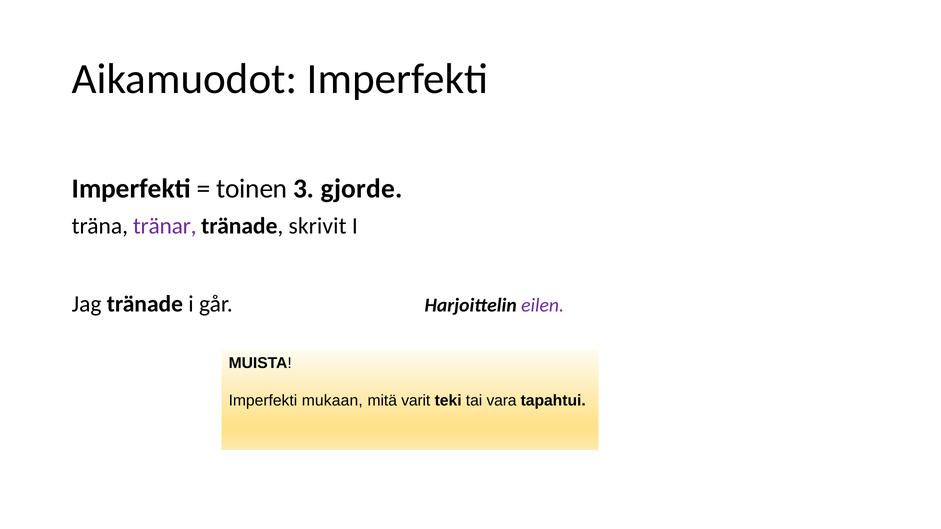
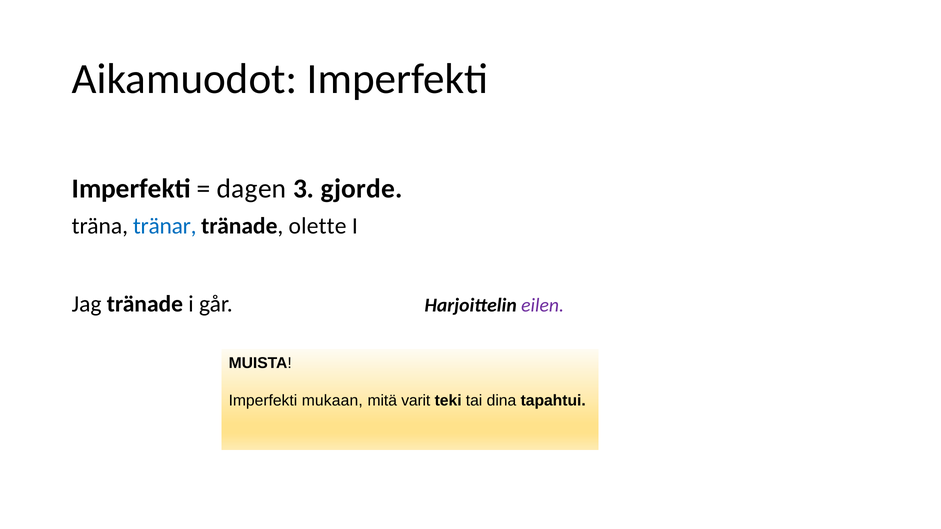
toinen: toinen -> dagen (252, 189)
tränar colour: purple -> blue (165, 226)
skrivit: skrivit -> olette (318, 226)
vara: vara -> dina (501, 401)
